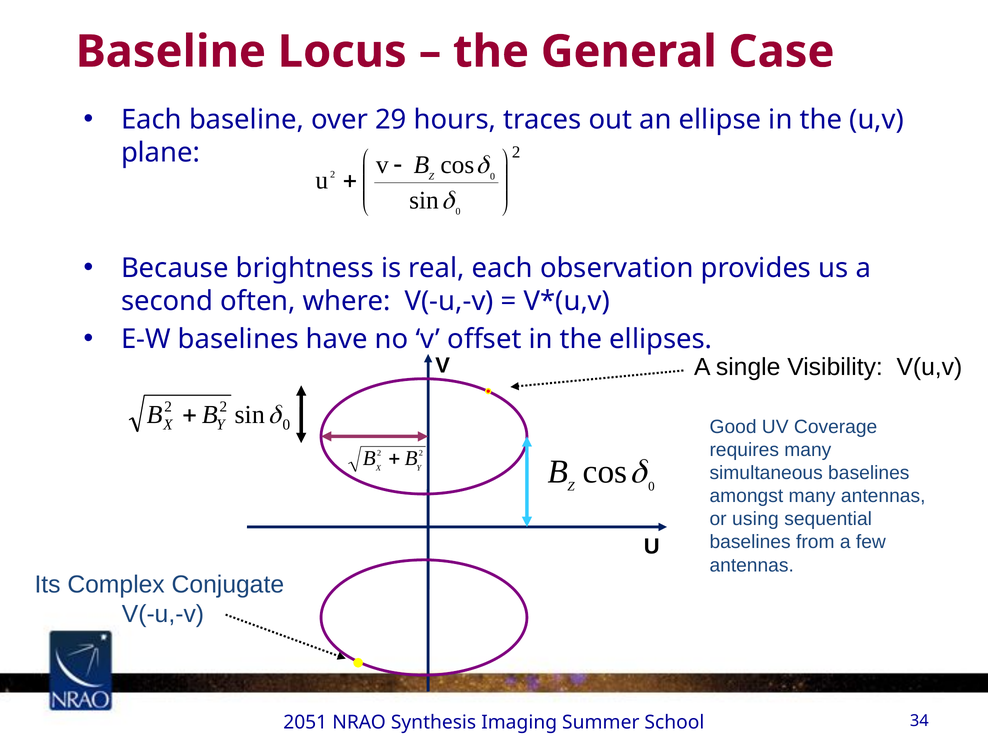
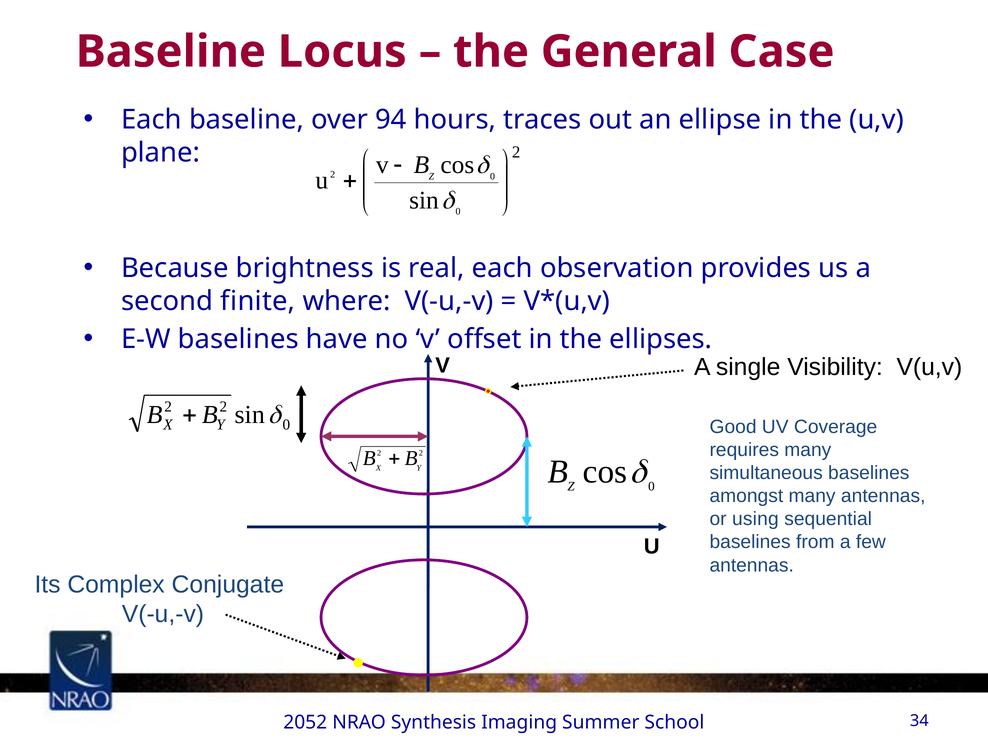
29: 29 -> 94 (391, 120)
often: often -> finite (258, 301)
2051: 2051 -> 2052 (305, 723)
